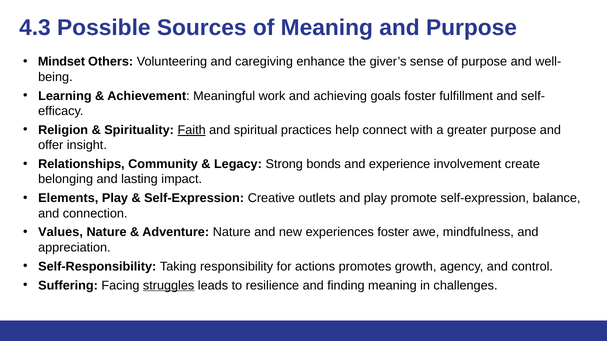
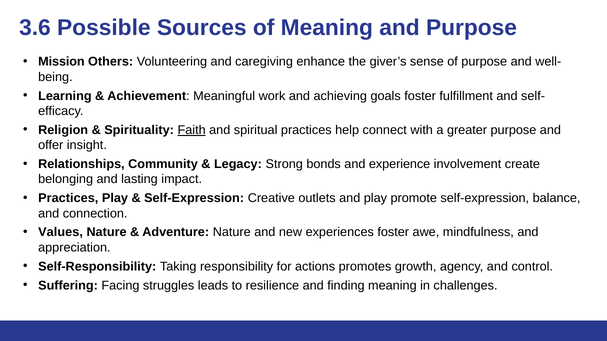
4.3: 4.3 -> 3.6 (35, 28)
Mindset: Mindset -> Mission (61, 62)
Elements: Elements -> Practices (68, 198)
struggles underline: present -> none (169, 286)
